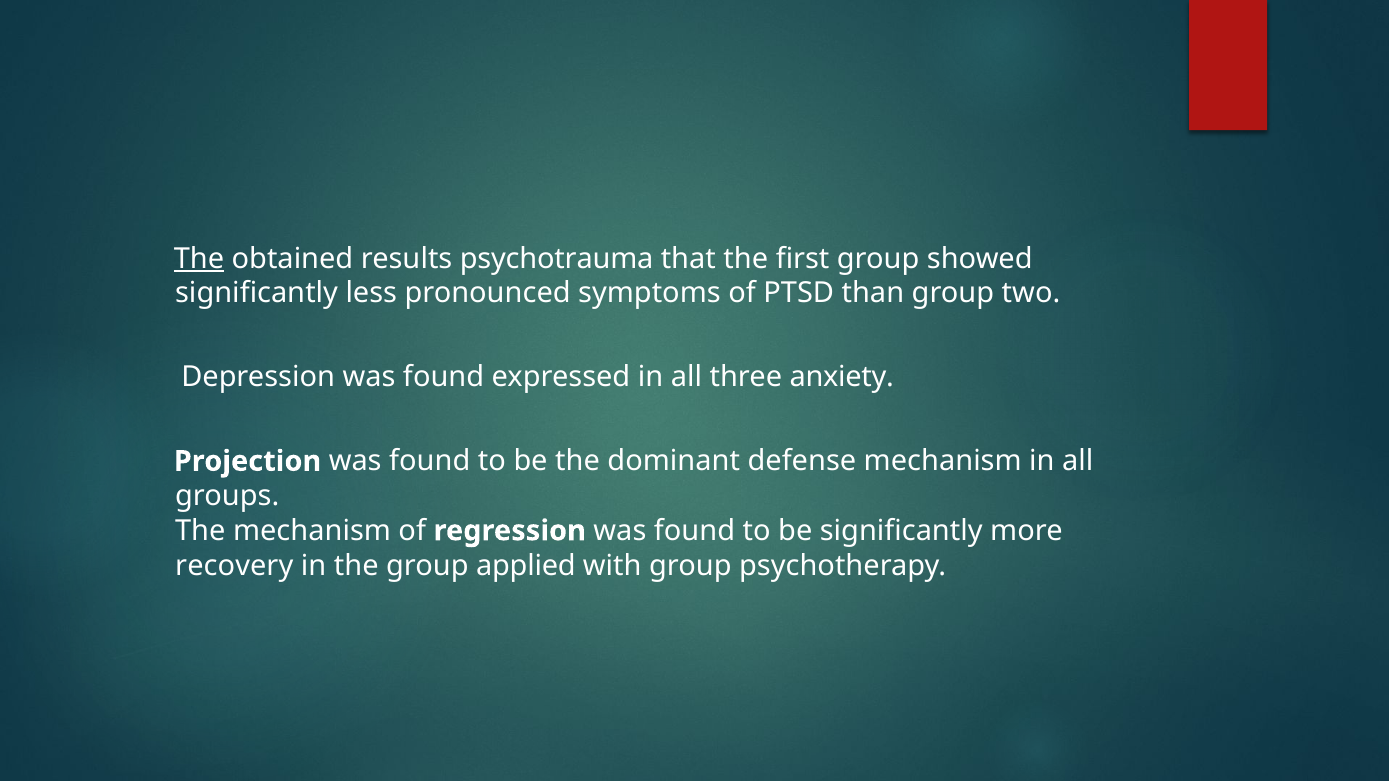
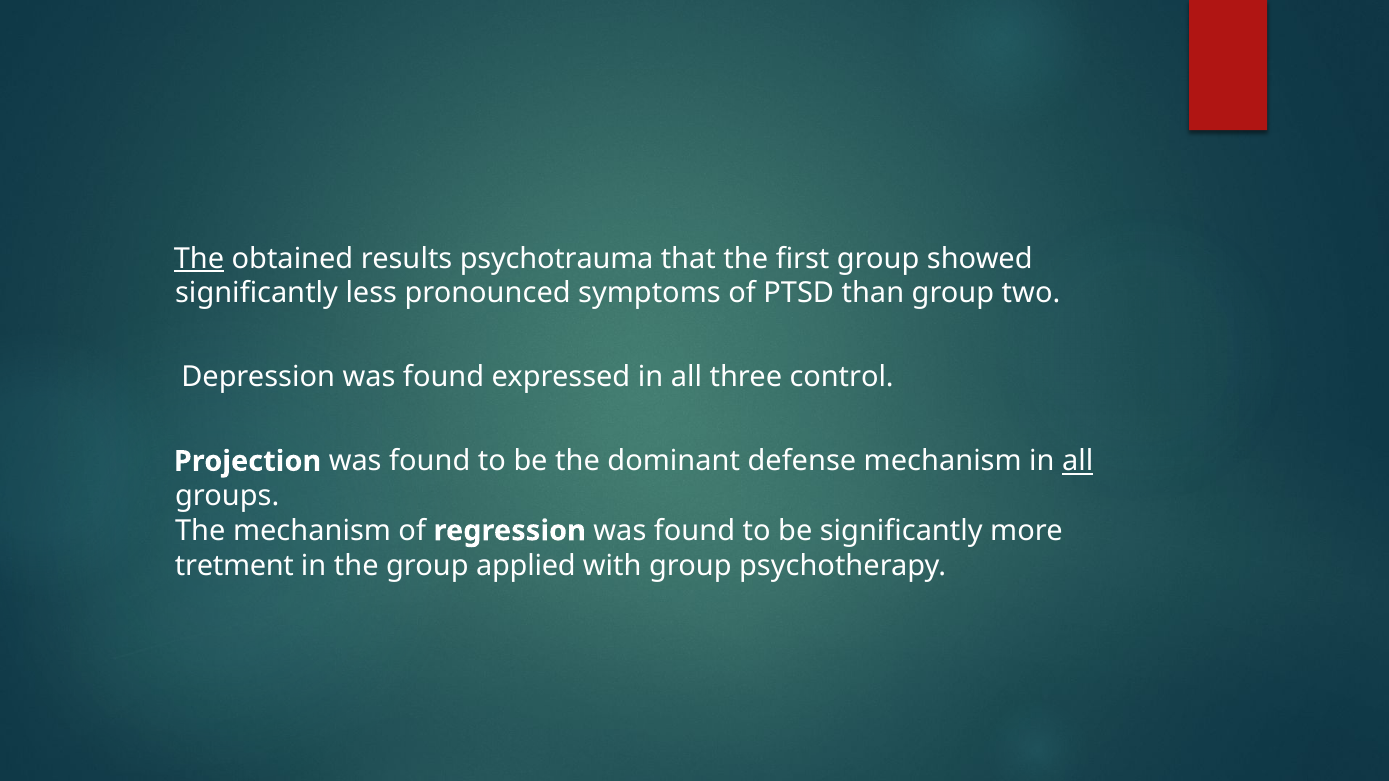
anxiety: anxiety -> control (842, 377)
all underline: none -> present (1078, 461)
recovery: recovery -> tretment (234, 566)
